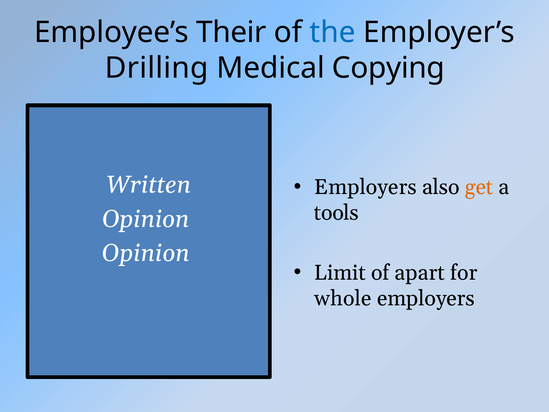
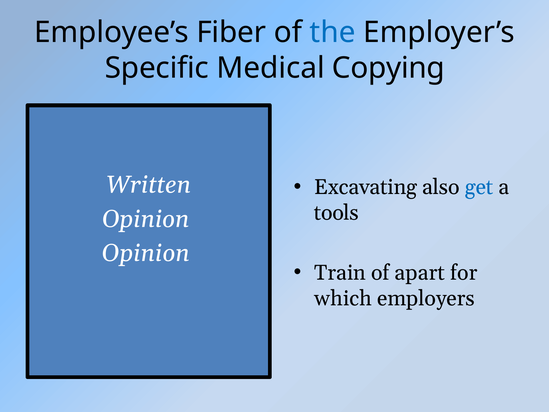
Their: Their -> Fiber (231, 32)
Drilling: Drilling -> Specific (157, 68)
Employers: Employers -> Excavating (366, 187)
get colour: orange -> blue (479, 187)
Limit: Limit -> Train (340, 272)
whole: whole -> which (343, 298)
